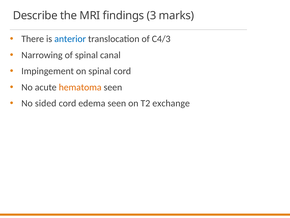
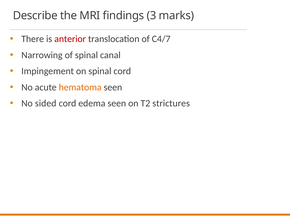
anterior colour: blue -> red (70, 39)
C4/3: C4/3 -> C4/7 (161, 39)
exchange: exchange -> strictures (171, 103)
